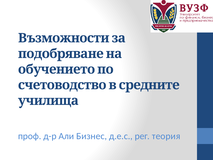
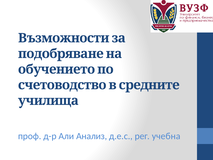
Бизнес: Бизнес -> Анализ (92, 136)
теория: теория -> учебна (166, 136)
